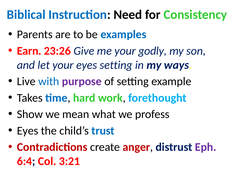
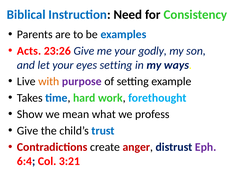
Earn: Earn -> Acts (29, 51)
with colour: blue -> orange (49, 81)
Eyes: Eyes -> Give (28, 130)
